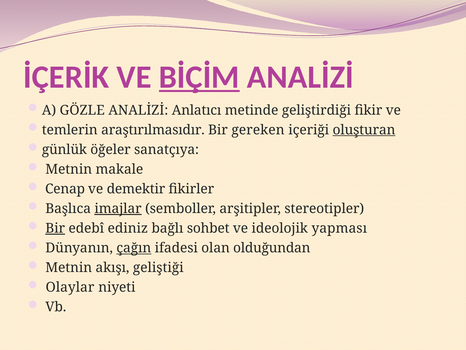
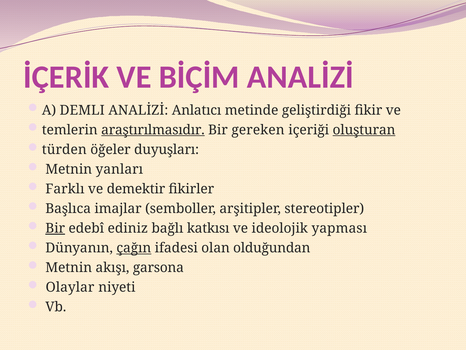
BİÇİM underline: present -> none (199, 77)
GÖZLE: GÖZLE -> DEMLI (82, 110)
araştırılmasıdır underline: none -> present (153, 130)
günlük: günlük -> türden (64, 149)
sanatçıya: sanatçıya -> duyuşları (167, 149)
makale: makale -> yanları (119, 169)
Cenap: Cenap -> Farklı (65, 189)
imajlar underline: present -> none (118, 208)
sohbet: sohbet -> katkısı (208, 228)
geliştiği: geliştiği -> garsona (158, 267)
